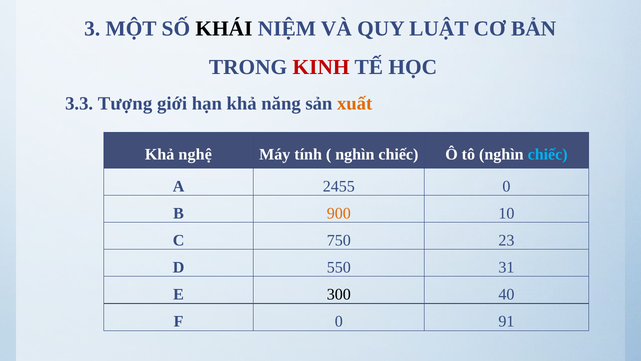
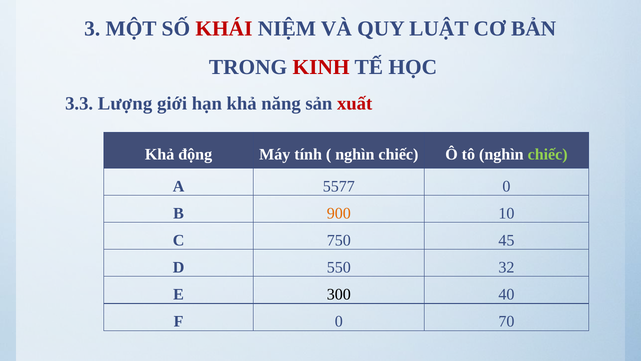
KHÁI colour: black -> red (224, 28)
Tượng: Tượng -> Lượng (125, 104)
xuất colour: orange -> red (355, 104)
nghệ: nghệ -> động (195, 155)
chiếc colour: light blue -> light green (548, 155)
2455: 2455 -> 5577 (339, 186)
23: 23 -> 45 (506, 240)
31: 31 -> 32 (506, 267)
91: 91 -> 70 (506, 321)
